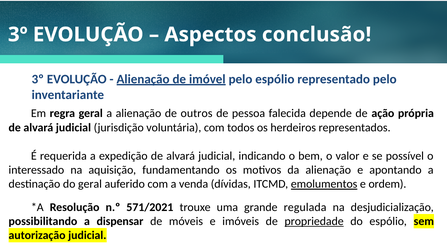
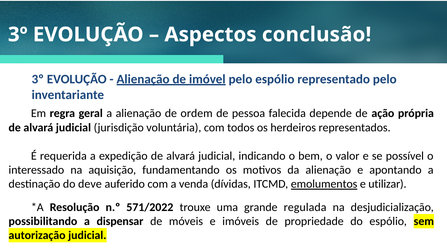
outros: outros -> ordem (197, 114)
do geral: geral -> deve (90, 184)
ordem: ordem -> utilizar (387, 184)
571/2021: 571/2021 -> 571/2022 (150, 208)
propriedade underline: present -> none (314, 222)
